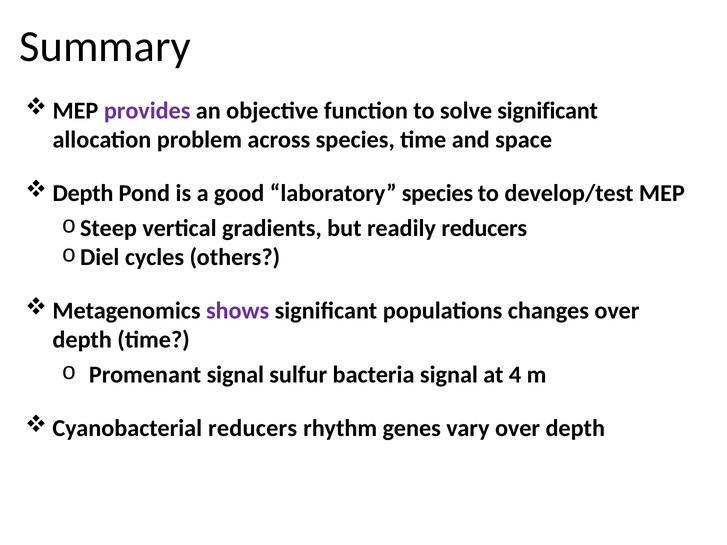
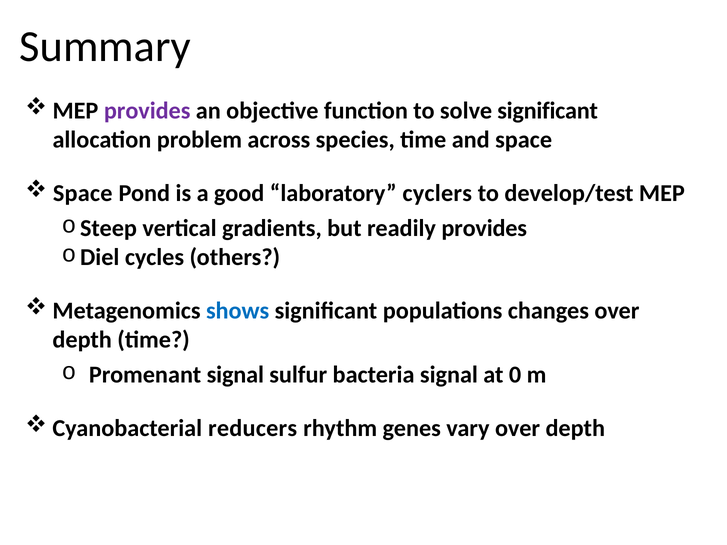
Depth: Depth -> Space (83, 193)
laboratory species: species -> cyclers (437, 193)
readily reducers: reducers -> provides (484, 228)
shows colour: purple -> blue (238, 311)
4: 4 -> 0 (515, 375)
